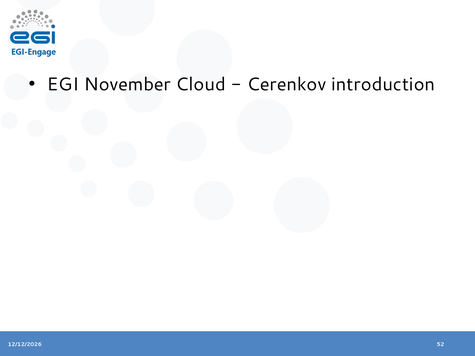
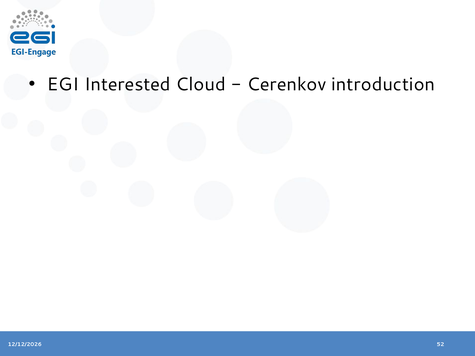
November: November -> Interested (127, 84)
